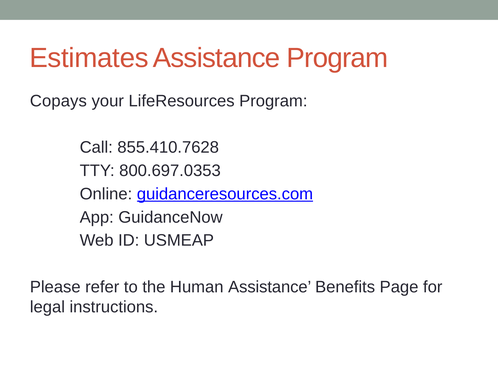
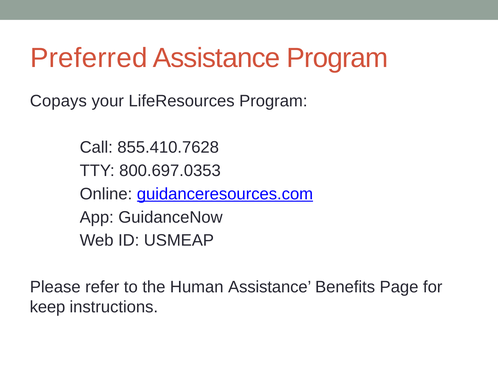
Estimates: Estimates -> Preferred (89, 58)
legal: legal -> keep (47, 307)
